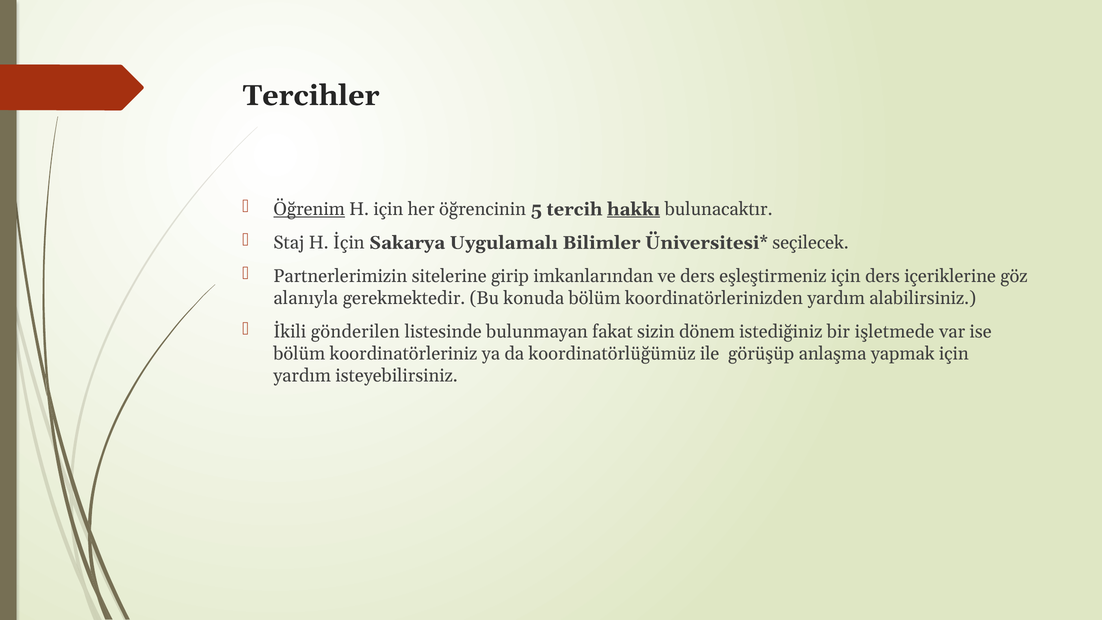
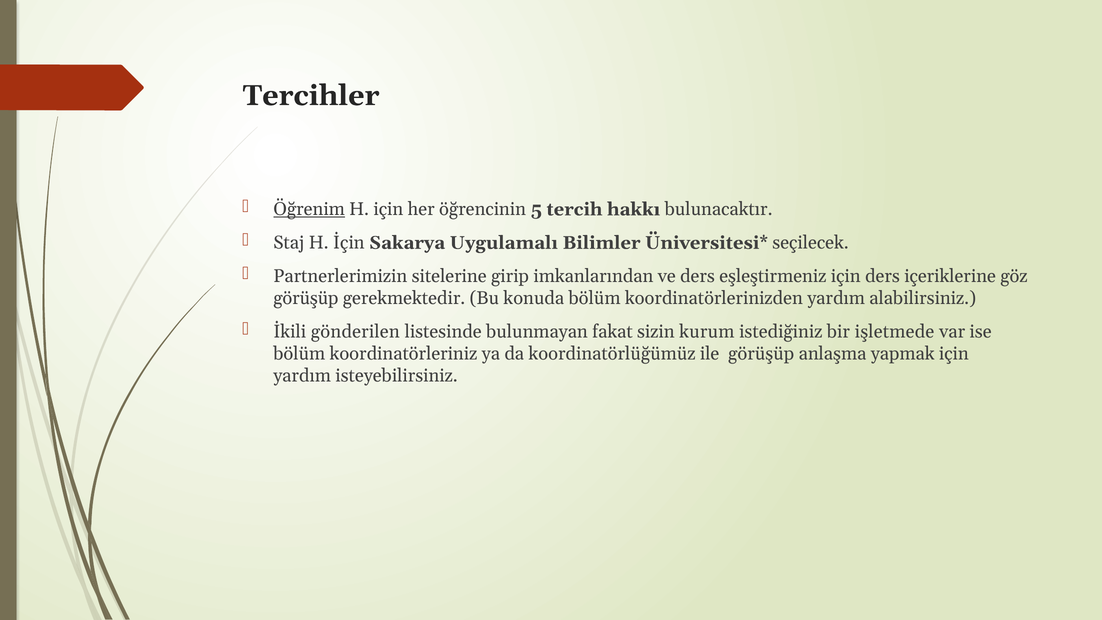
hakkı underline: present -> none (634, 209)
alanıyla: alanıyla -> görüşüp (306, 298)
dönem: dönem -> kurum (707, 332)
